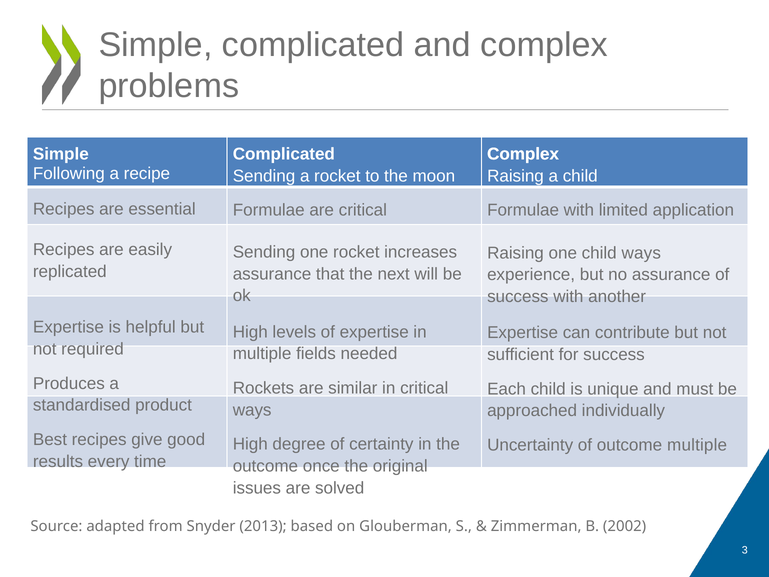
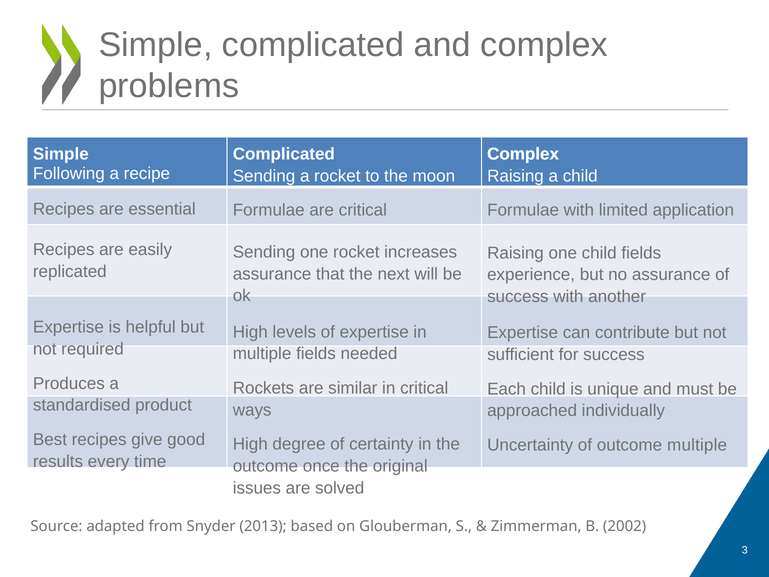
child ways: ways -> fields (641, 253)
